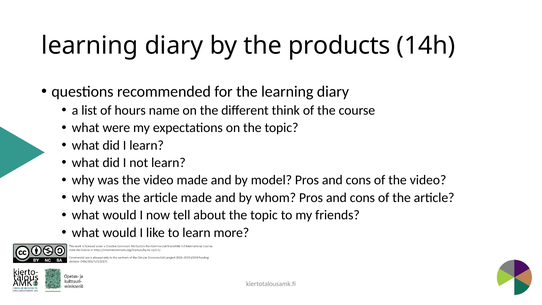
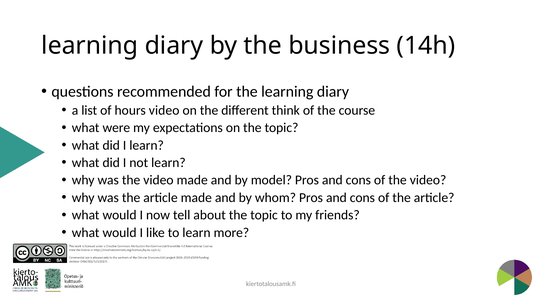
products: products -> business (339, 46)
hours name: name -> video (164, 110)
